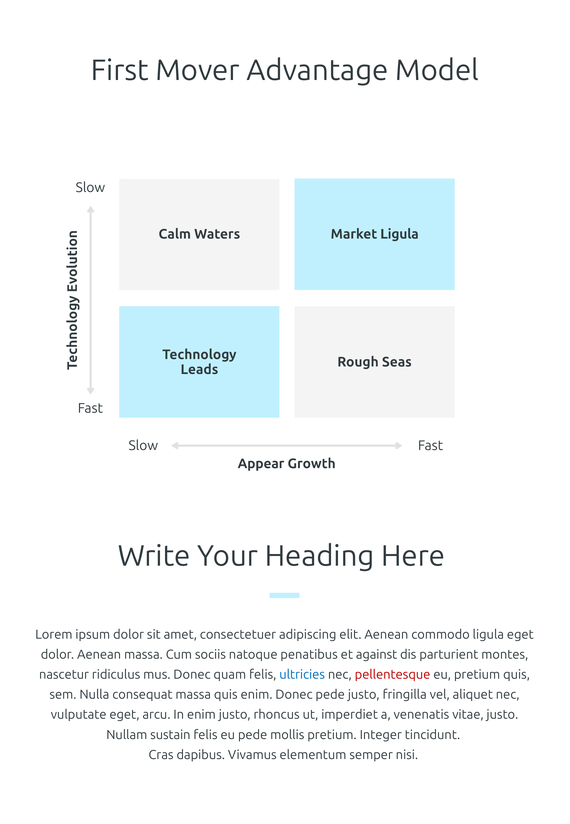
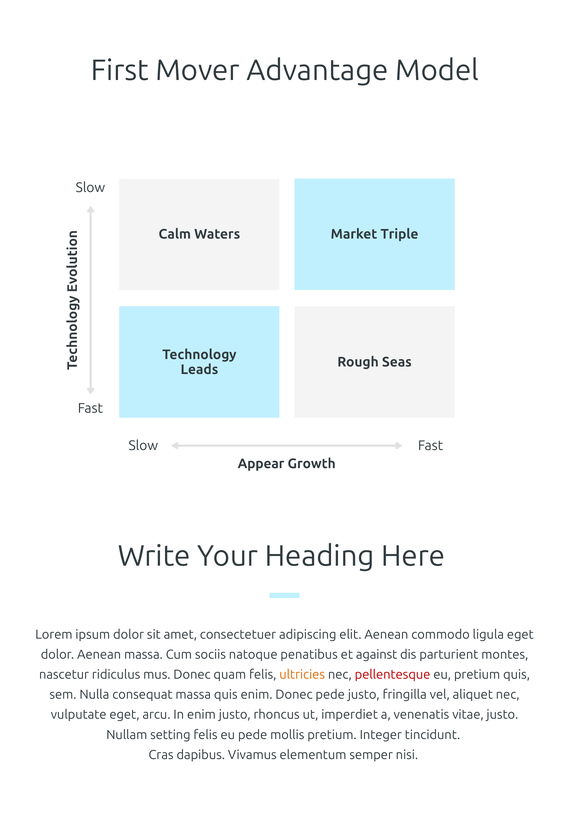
Market Ligula: Ligula -> Triple (399, 234)
ultricies colour: blue -> orange (302, 674)
sustain: sustain -> setting (170, 734)
